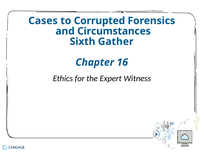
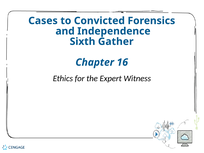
Corrupted: Corrupted -> Convicted (99, 21)
Circumstances: Circumstances -> Independence (114, 31)
